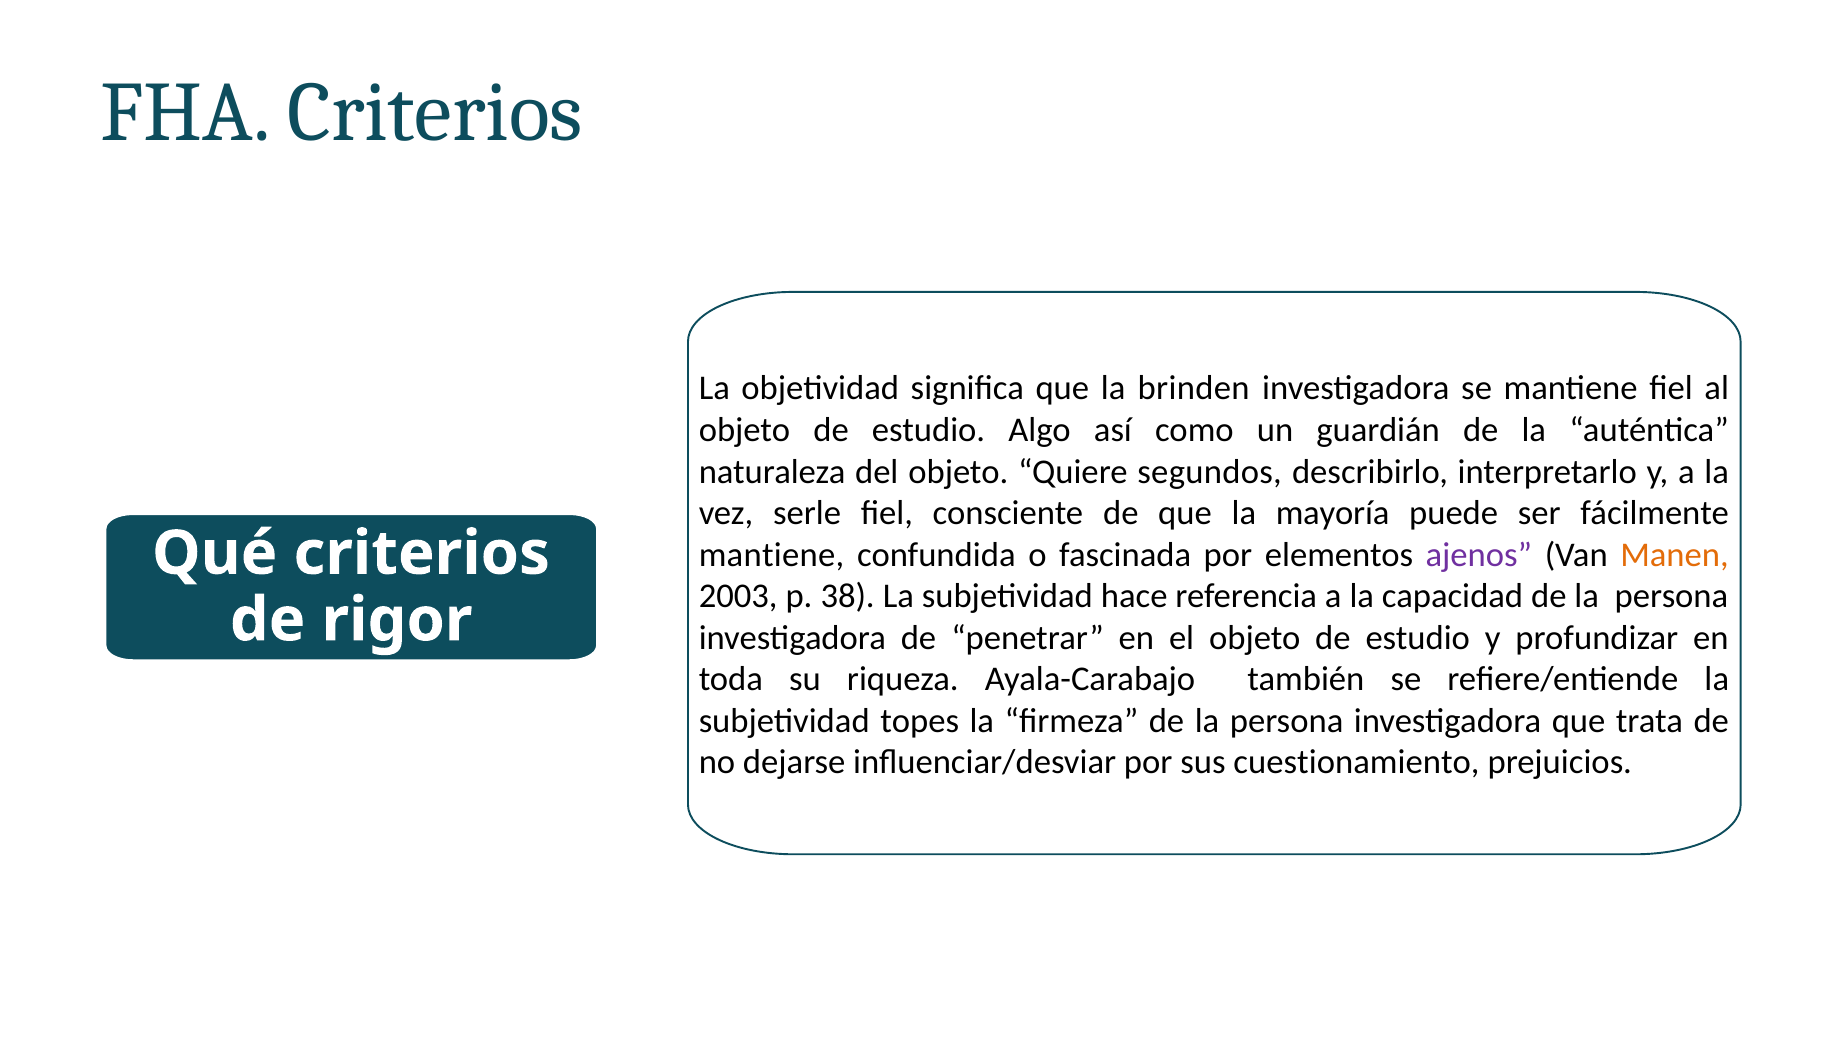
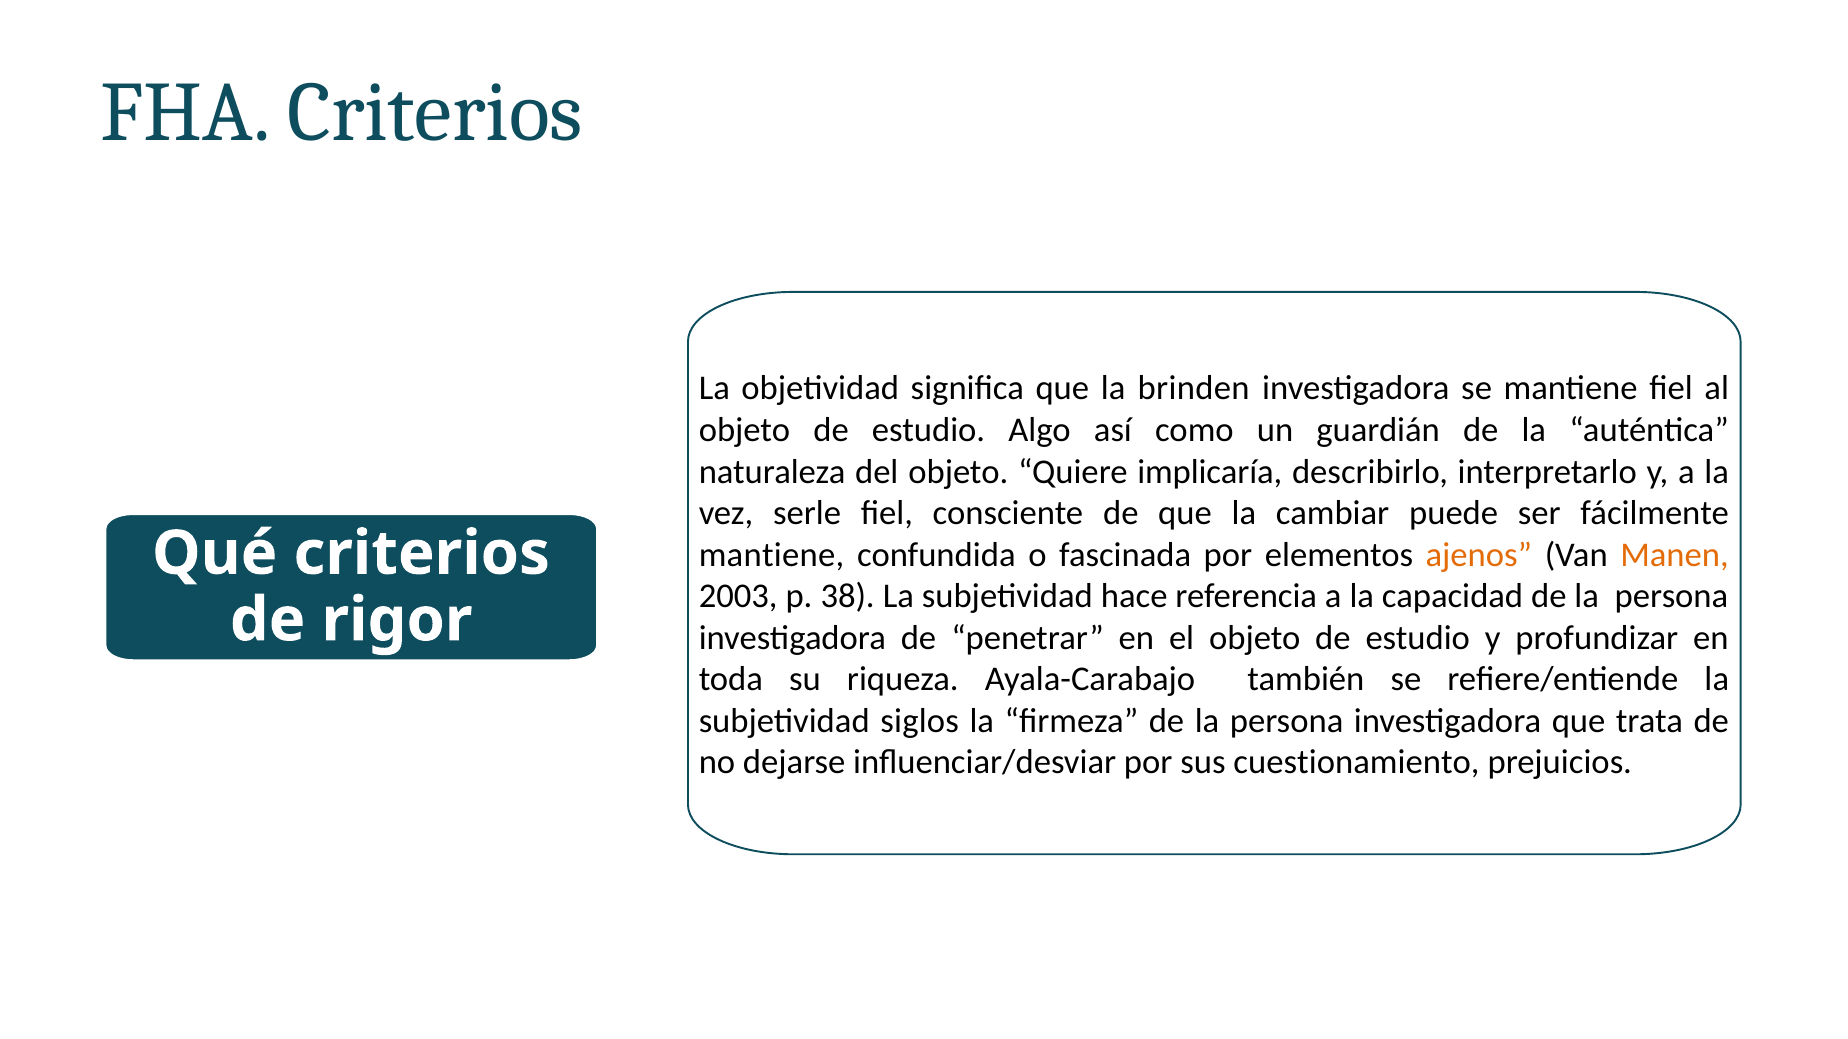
segundos: segundos -> implicaría (1210, 472)
mayoría: mayoría -> cambiar (1333, 513)
ajenos colour: purple -> orange (1479, 555)
topes: topes -> siglos (920, 721)
